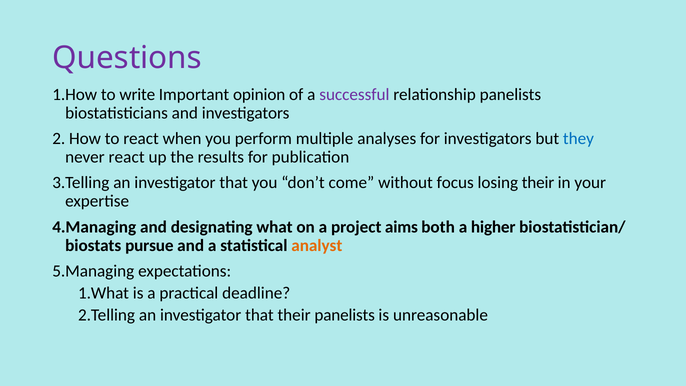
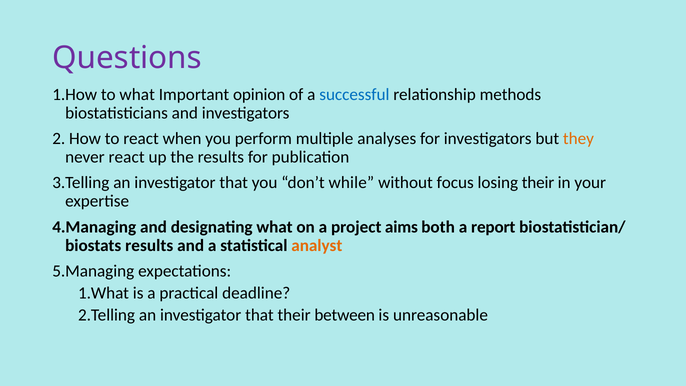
to write: write -> what (137, 94)
successful colour: purple -> blue (354, 94)
relationship panelists: panelists -> methods (510, 94)
they colour: blue -> orange (578, 139)
come: come -> while (351, 183)
higher: higher -> report (493, 227)
biostats pursue: pursue -> results (149, 245)
their panelists: panelists -> between (345, 315)
